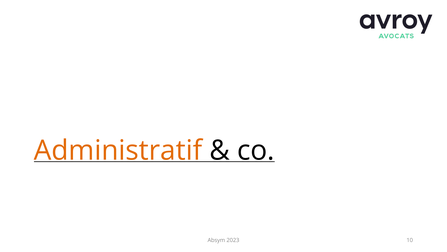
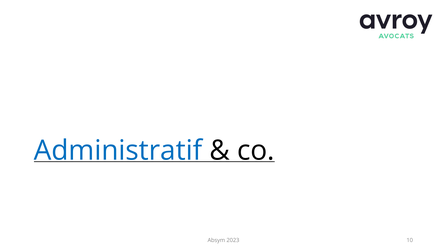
Administratif colour: orange -> blue (118, 150)
